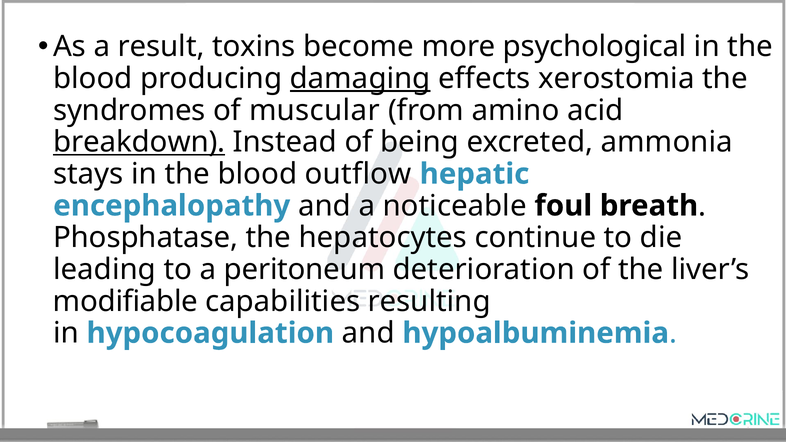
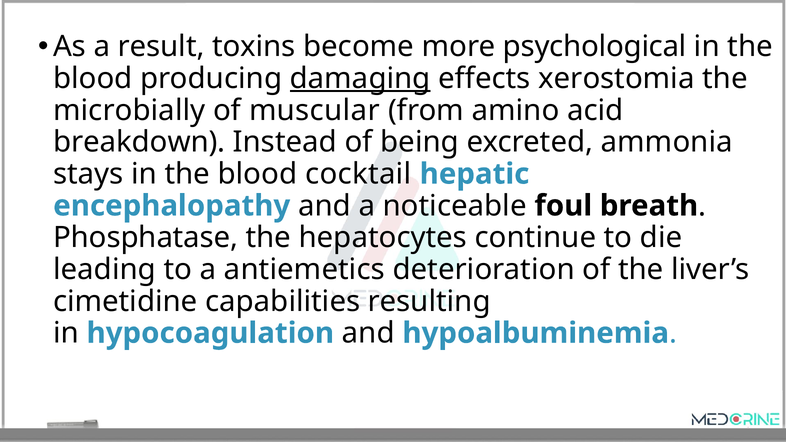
syndromes: syndromes -> microbially (129, 110)
breakdown underline: present -> none (139, 142)
outflow: outflow -> cocktail (358, 174)
peritoneum: peritoneum -> antiemetics (304, 270)
modifiable: modifiable -> cimetidine (125, 301)
